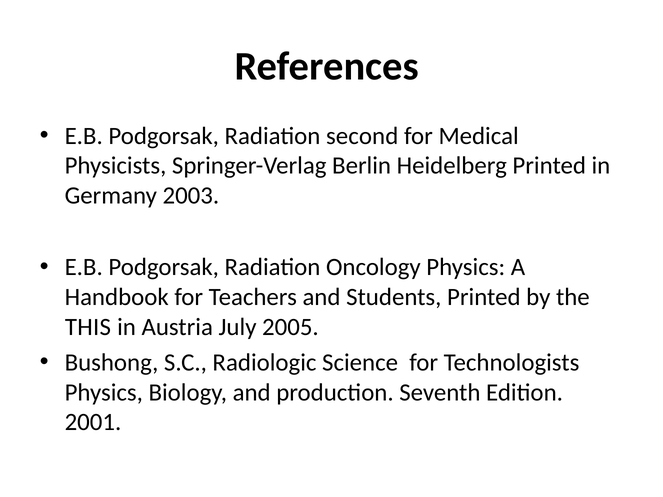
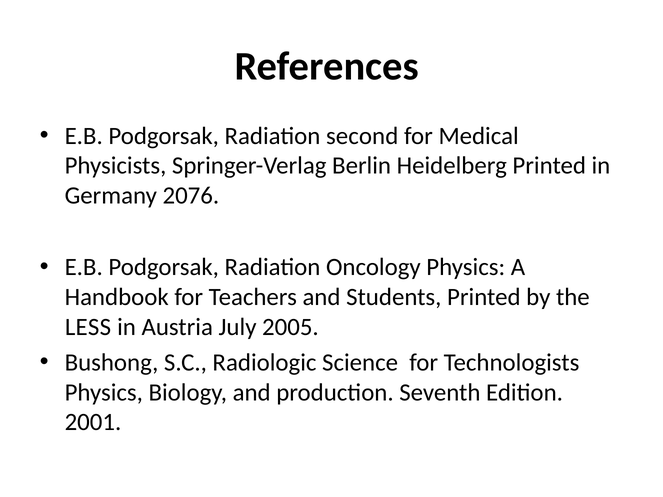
2003: 2003 -> 2076 (191, 196)
THIS: THIS -> LESS (88, 327)
